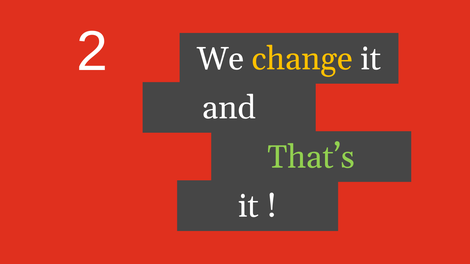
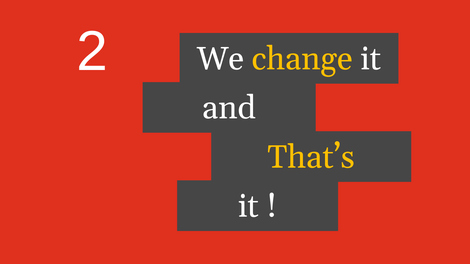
That’s colour: light green -> yellow (311, 157)
